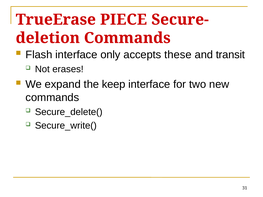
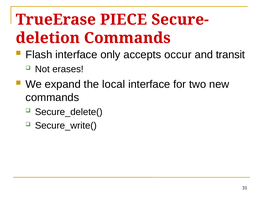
these: these -> occur (178, 55)
keep: keep -> local (114, 84)
